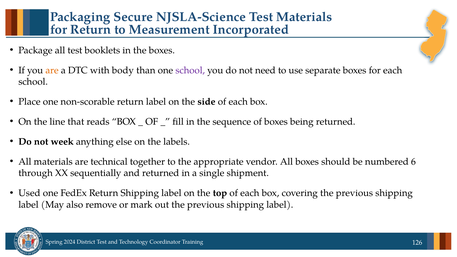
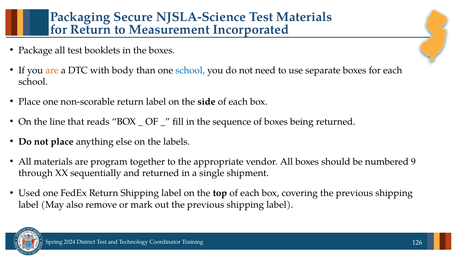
school colour: purple -> blue (190, 70)
not week: week -> place (62, 142)
technical: technical -> program (109, 162)
6: 6 -> 9 (413, 162)
